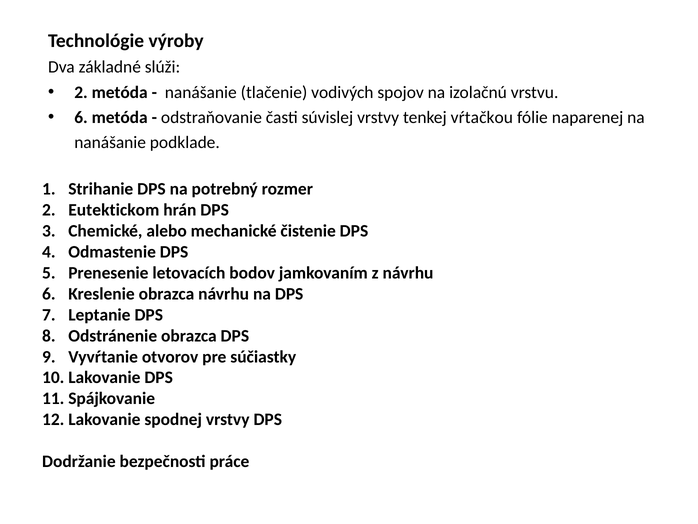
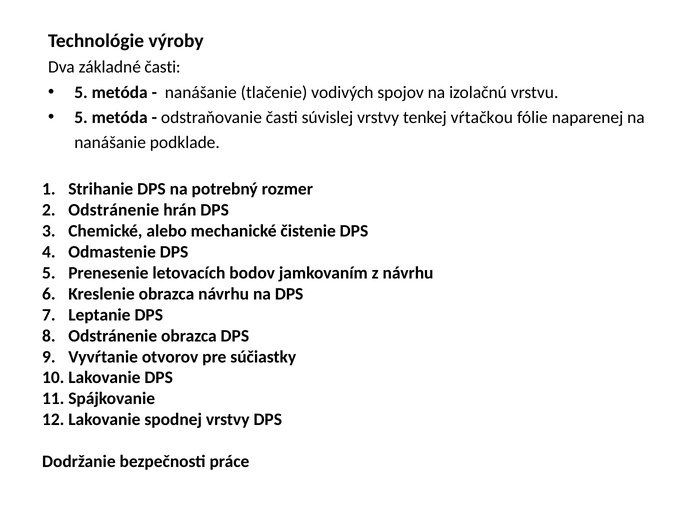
základné slúži: slúži -> časti (163, 67)
2: 2 -> 5 (81, 92)
6: 6 -> 5 (81, 117)
2 Eutektickom: Eutektickom -> Odstránenie (114, 210)
